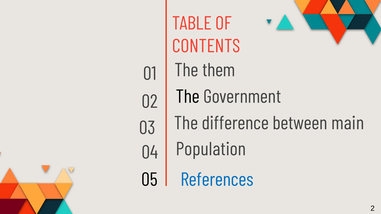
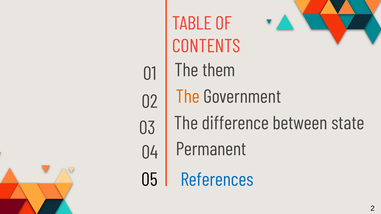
The colour: black -> orange (188, 97)
main: main -> state (348, 123)
Population: Population -> Permanent (211, 149)
